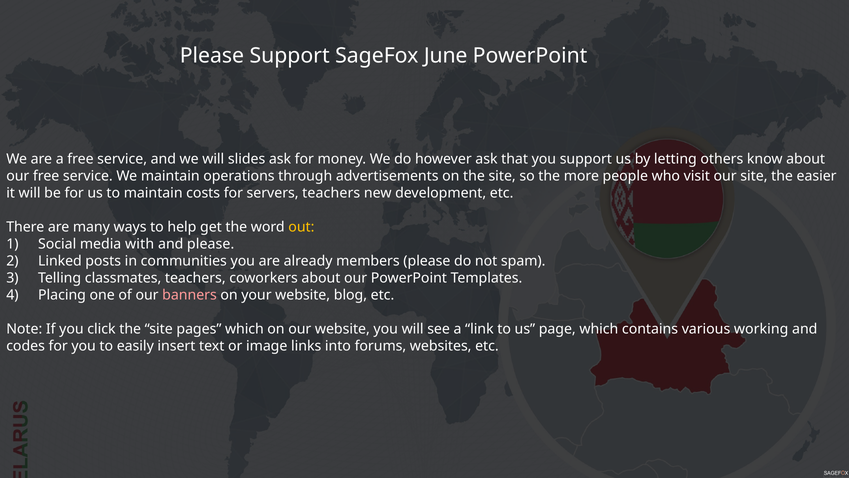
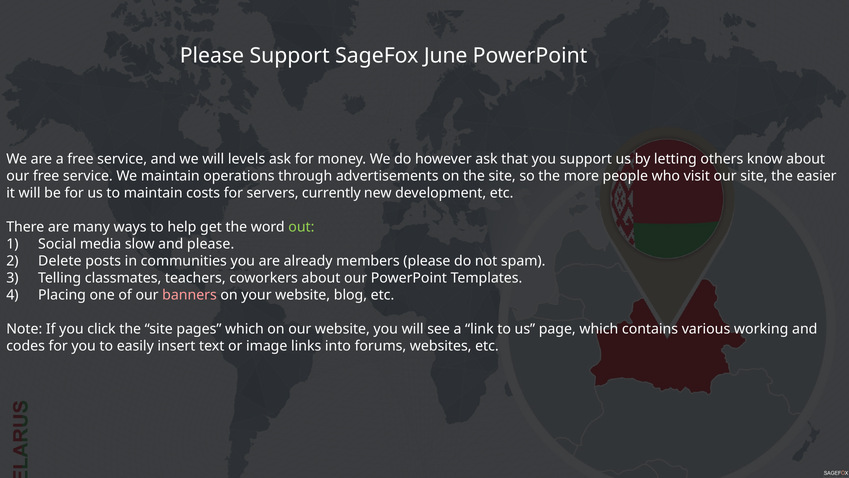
slides: slides -> levels (247, 159)
servers teachers: teachers -> currently (331, 193)
out colour: yellow -> light green (301, 227)
with: with -> slow (140, 244)
Linked: Linked -> Delete (60, 261)
